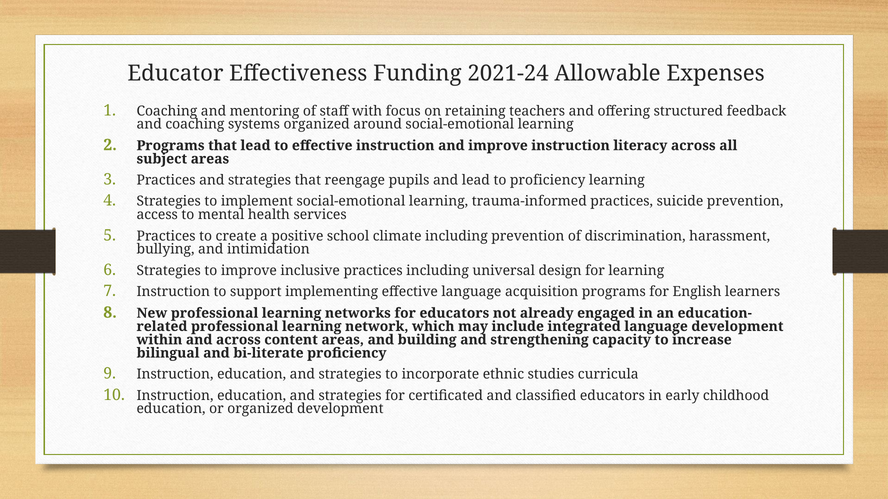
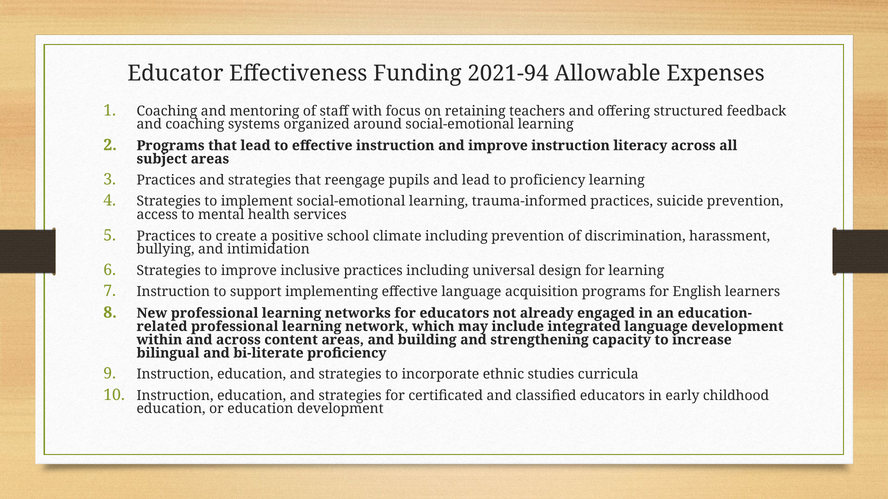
2021-24: 2021-24 -> 2021-94 (508, 74)
or organized: organized -> education (260, 409)
